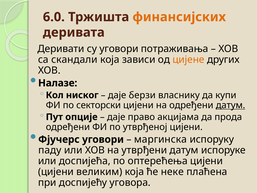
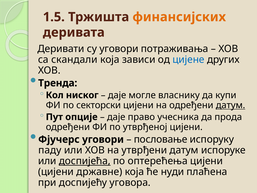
6.0: 6.0 -> 1.5 (54, 17)
цијене colour: orange -> blue (188, 59)
Налазе: Налазе -> Тренда (58, 83)
берзи: берзи -> могле (142, 95)
акцијама: акцијама -> учесника (178, 117)
маргинска: маргинска -> пословање (161, 139)
доспијећа underline: none -> present (85, 161)
великим: великим -> државне (99, 172)
неке: неке -> нуди (172, 172)
